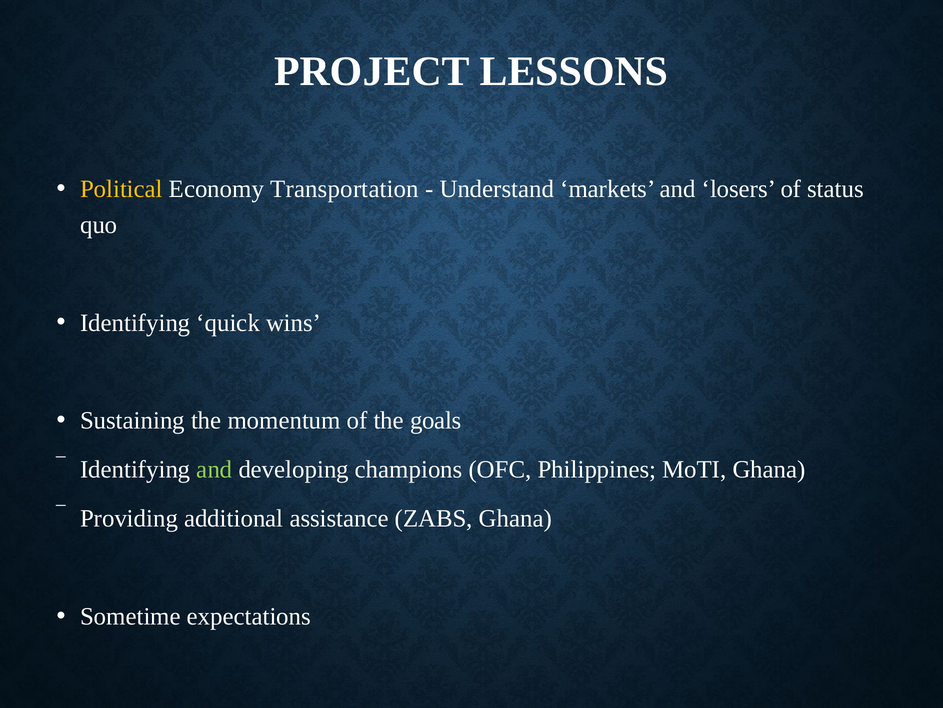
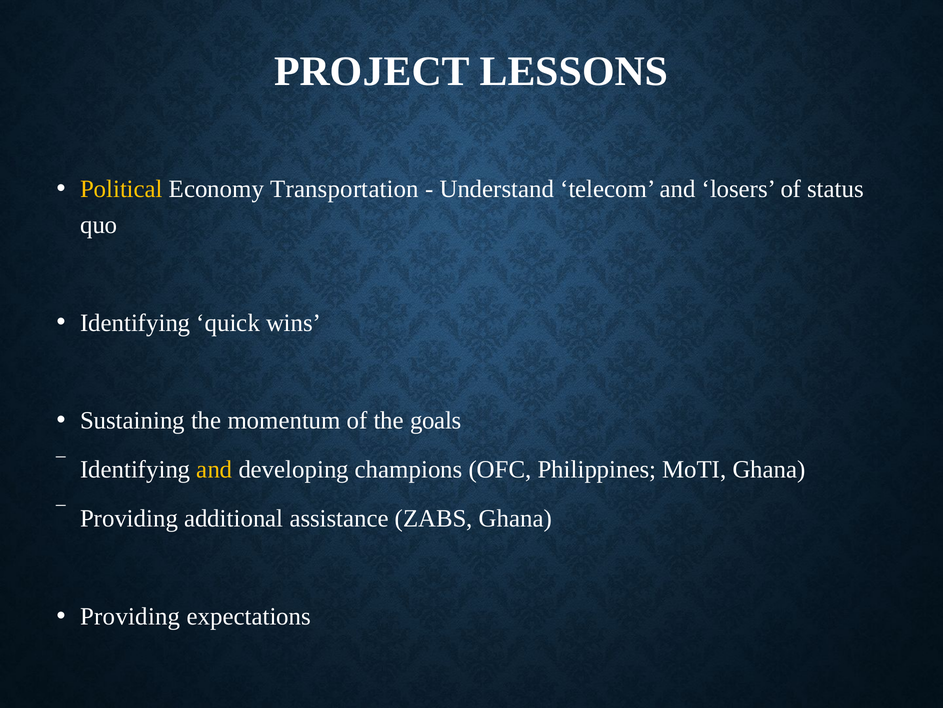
markets: markets -> telecom (608, 189)
and colour: light green -> yellow (214, 469)
Sometime: Sometime -> Providing (130, 616)
